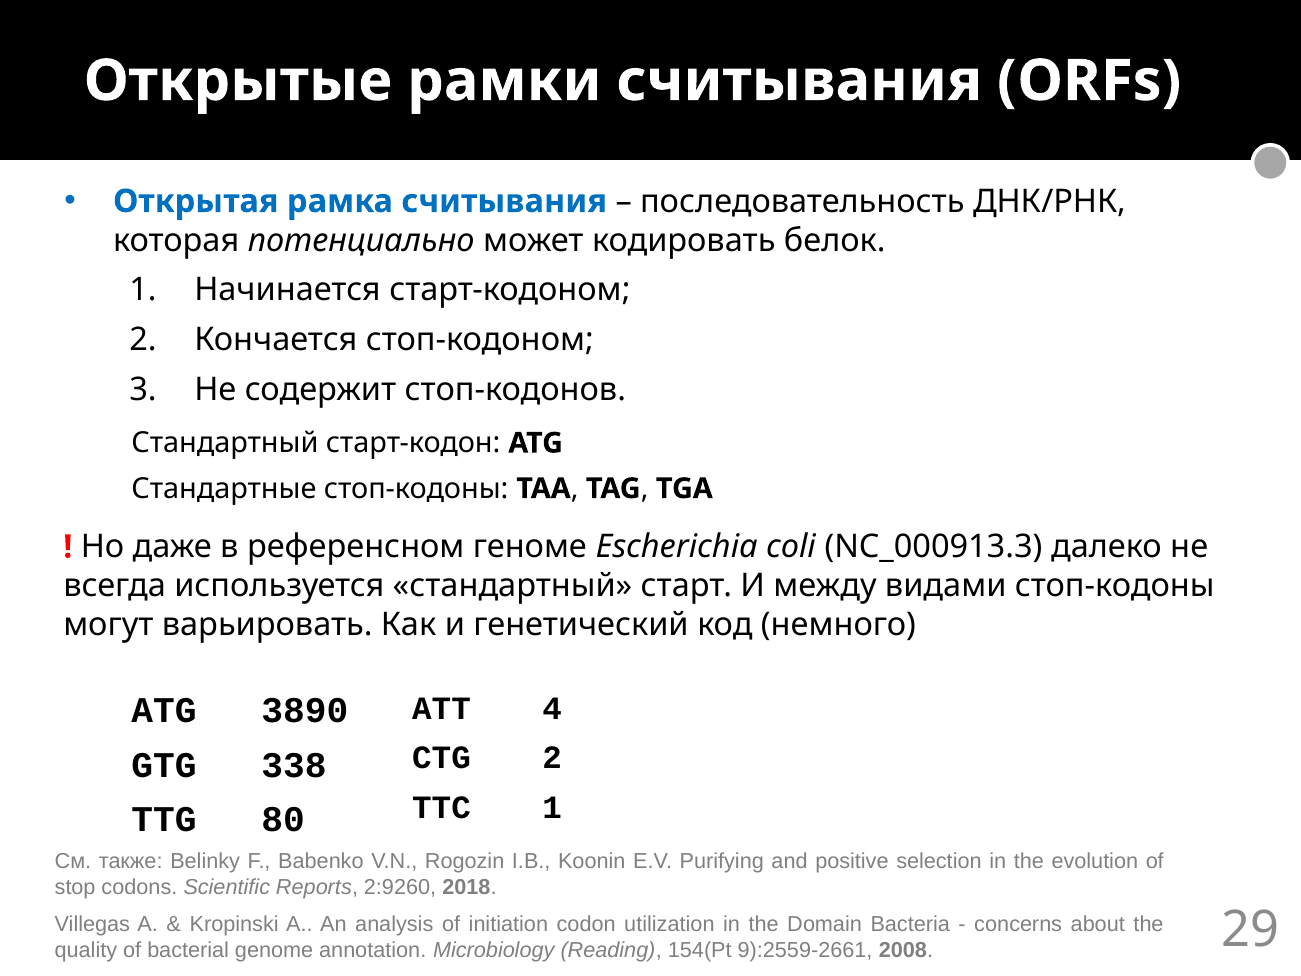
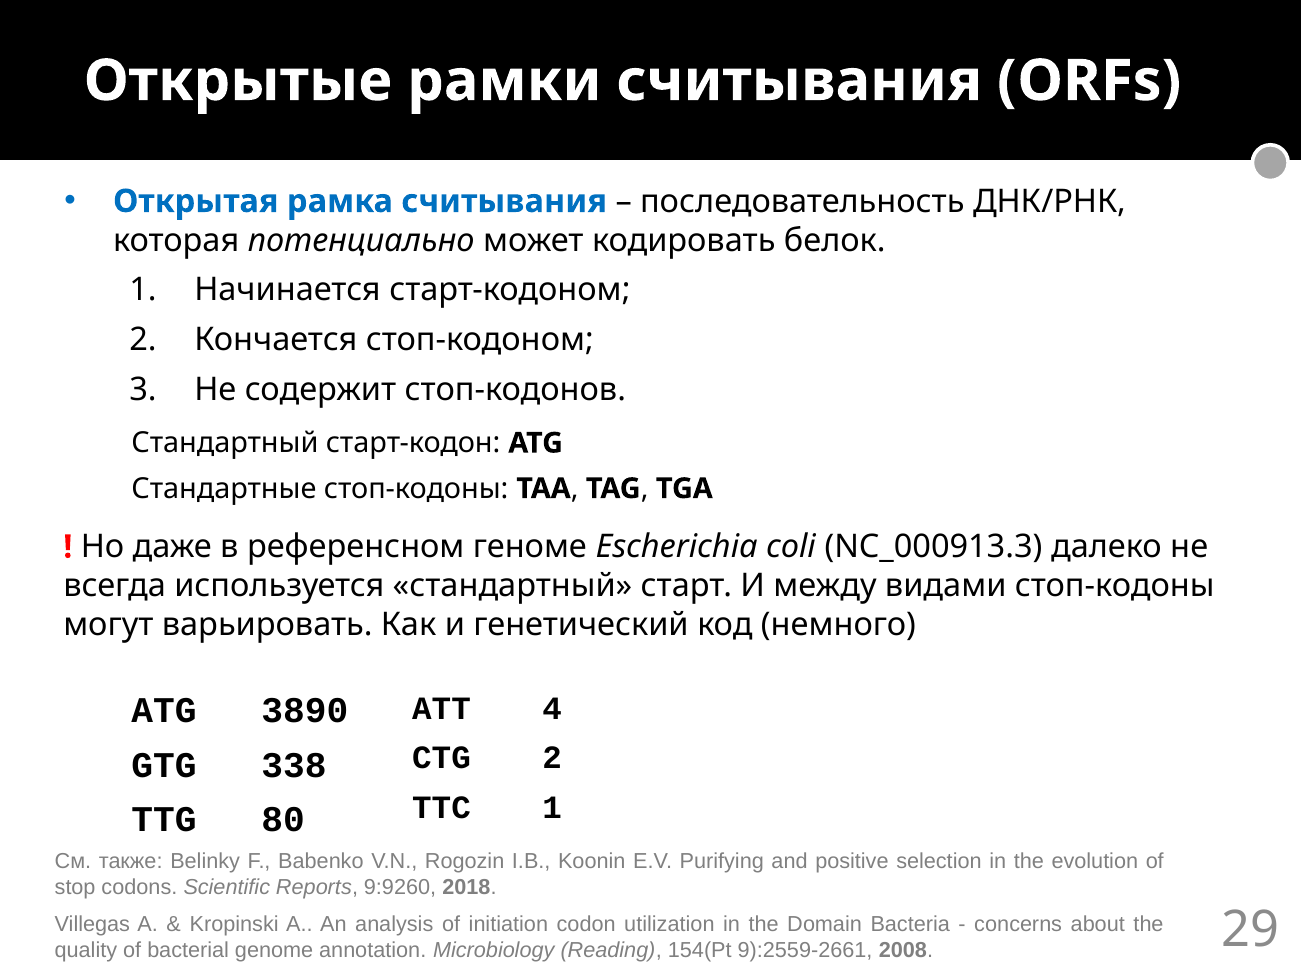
2:9260: 2:9260 -> 9:9260 (400, 887)
